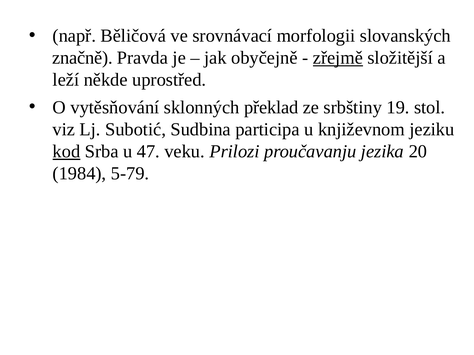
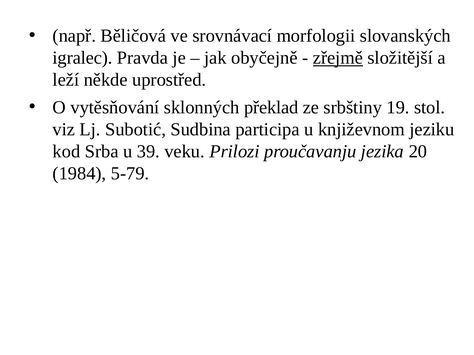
značně: značně -> igralec (83, 58)
kod underline: present -> none (66, 152)
47: 47 -> 39 (148, 152)
